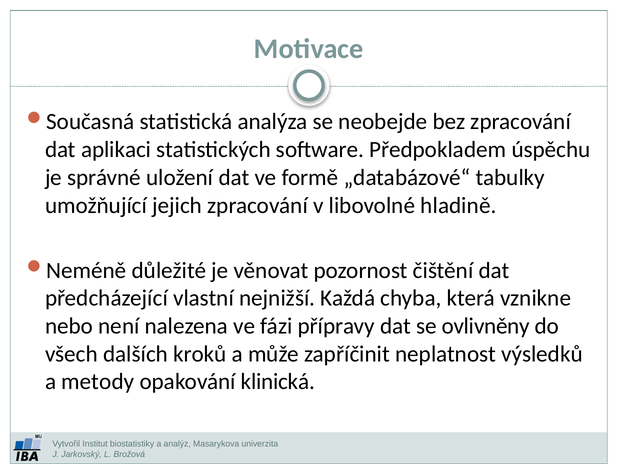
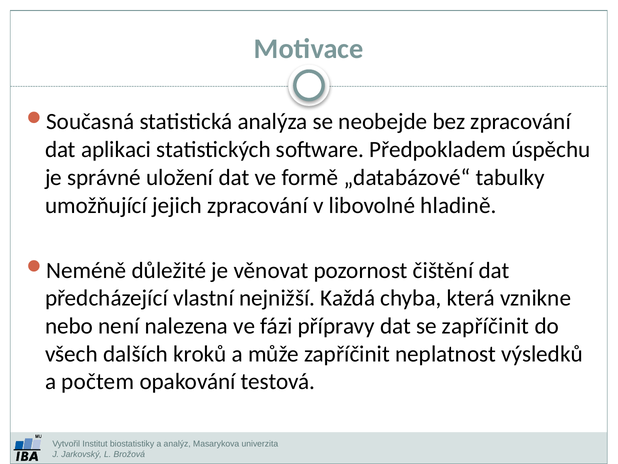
se ovlivněny: ovlivněny -> zapříčinit (486, 326)
metody: metody -> počtem (98, 381)
klinická: klinická -> testová (278, 381)
